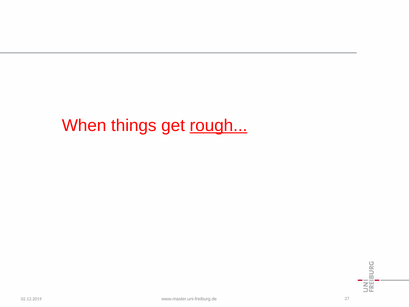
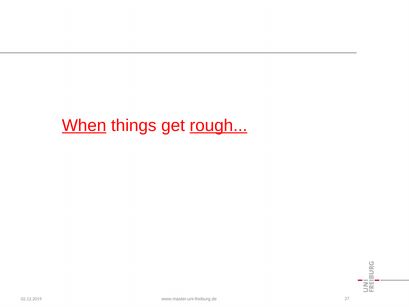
When underline: none -> present (84, 126)
